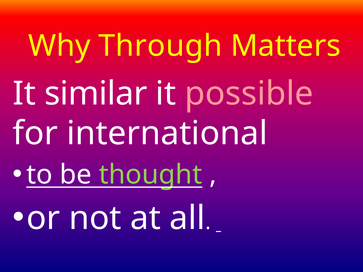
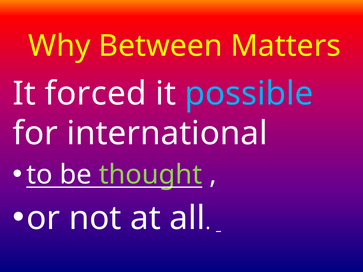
Through: Through -> Between (160, 46)
similar: similar -> forced (96, 94)
possible colour: pink -> light blue (249, 94)
